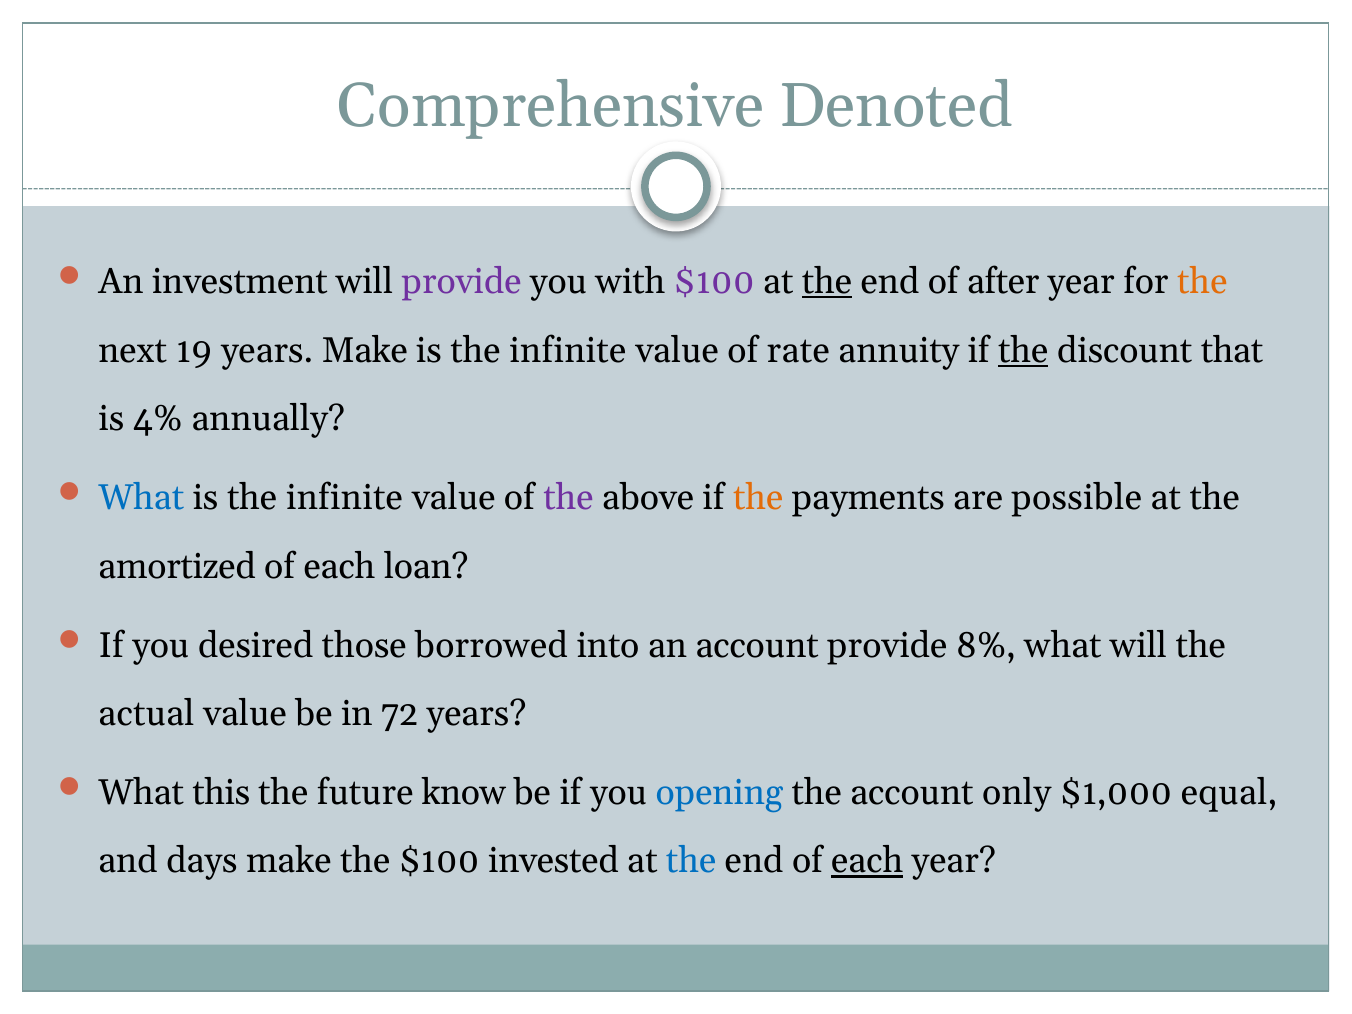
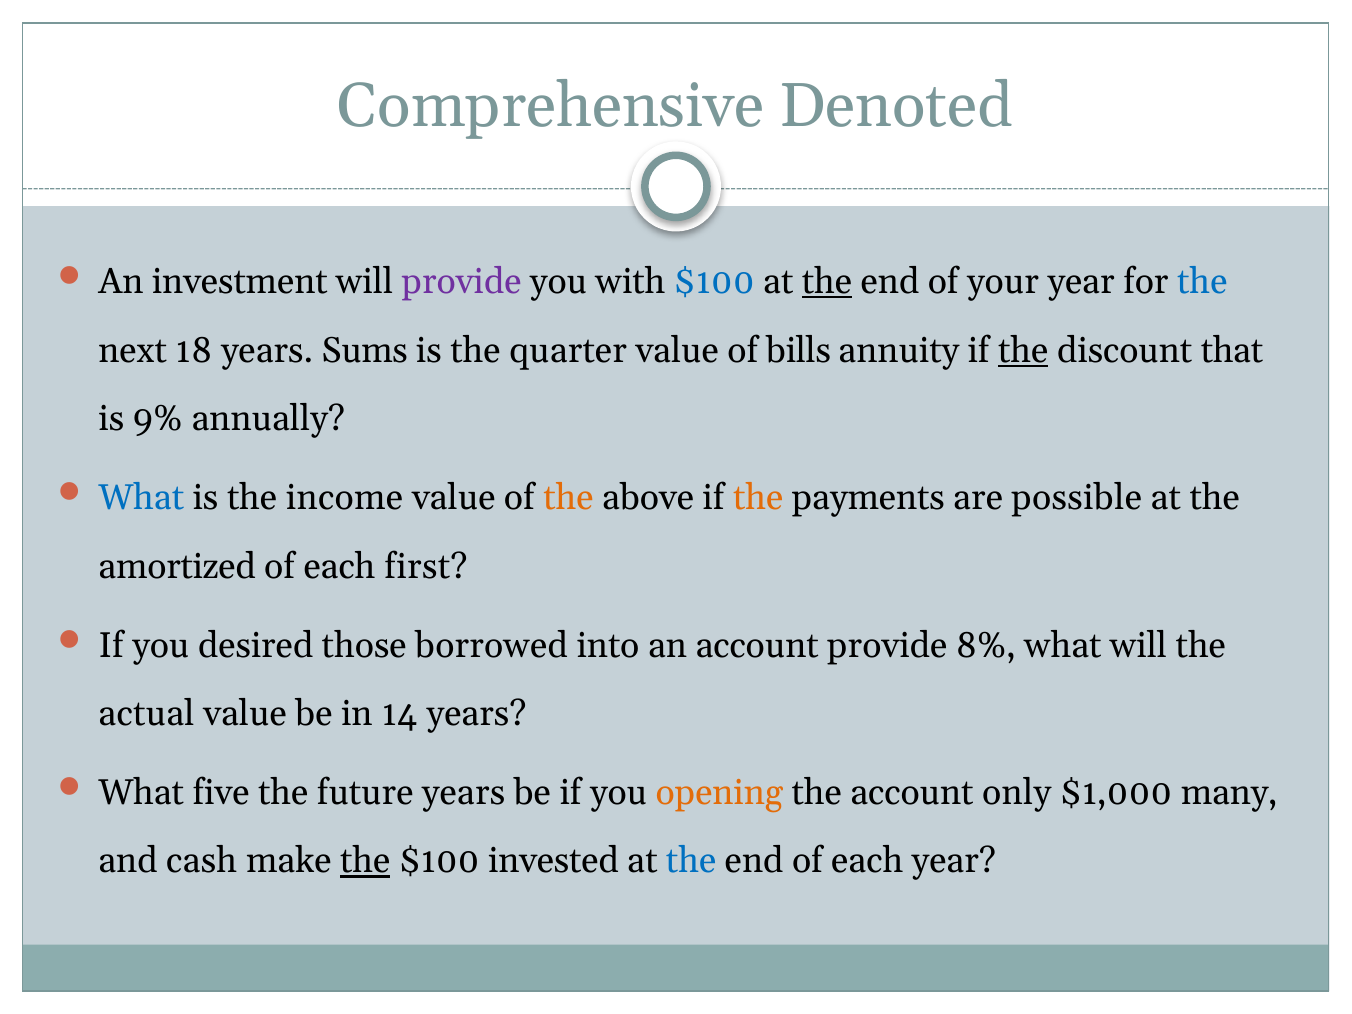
$100 colour: purple -> blue (714, 282)
after: after -> your (1003, 282)
the colour: orange -> blue (1202, 282)
19: 19 -> 18 (194, 350)
years Make: Make -> Sums (365, 350)
infinite: infinite -> quarter (568, 350)
rate: rate -> bills (799, 350)
4%: 4% -> 9% (158, 419)
infinite: infinite -> income (344, 498)
the colour: purple -> orange (568, 498)
loan: loan -> first (426, 566)
72: 72 -> 14 (399, 714)
this: this -> five (221, 793)
future know: know -> years (464, 793)
opening colour: blue -> orange (719, 793)
equal: equal -> many (1229, 793)
days: days -> cash (202, 861)
the underline: none -> present (365, 861)
each underline: present -> none (867, 861)
